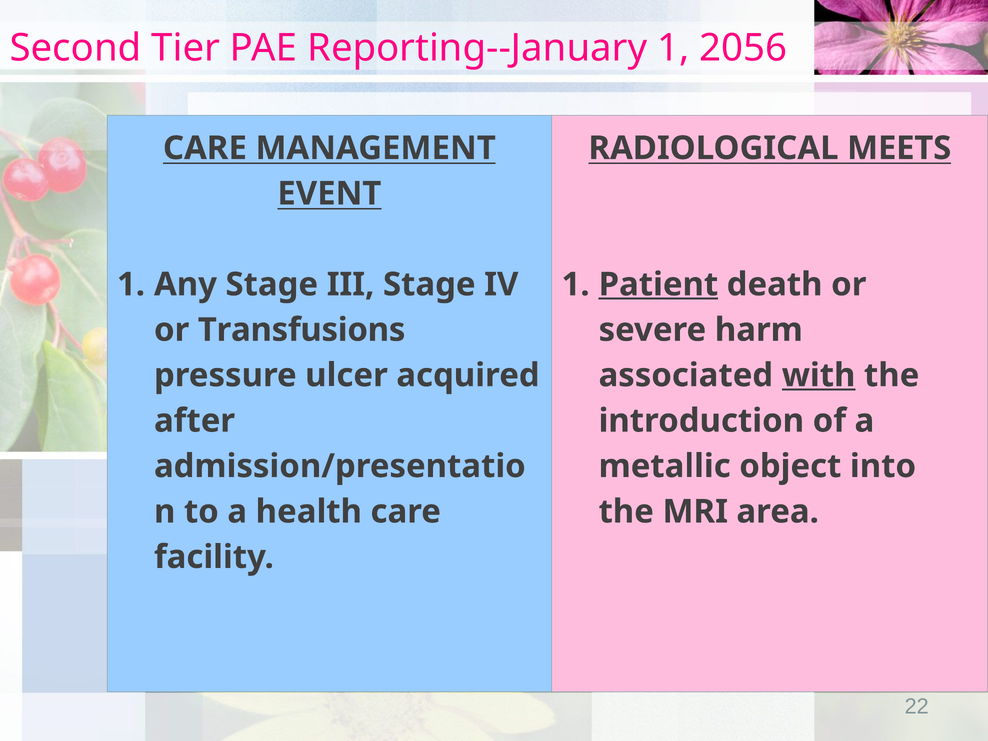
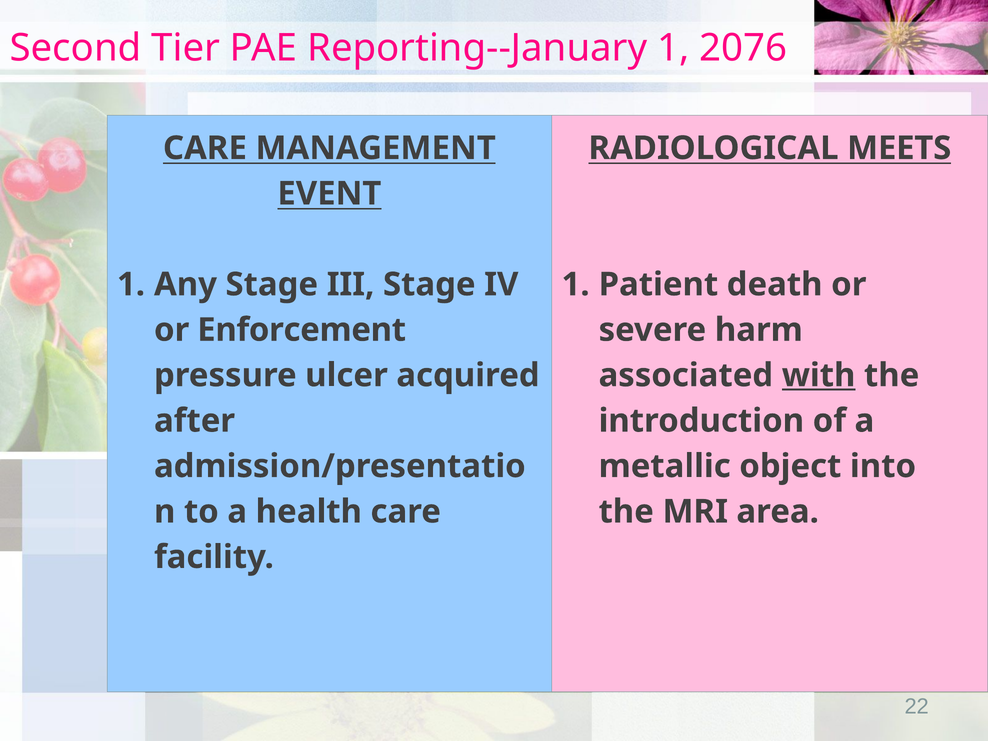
2056: 2056 -> 2076 (743, 48)
Patient underline: present -> none (658, 284)
Transfusions: Transfusions -> Enforcement (302, 330)
